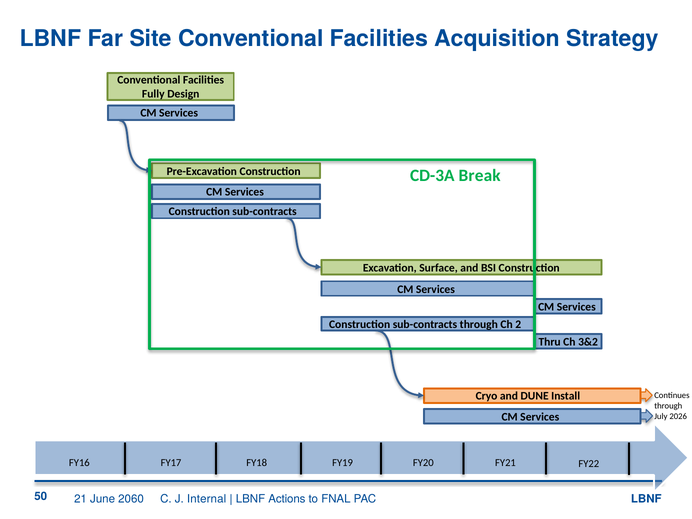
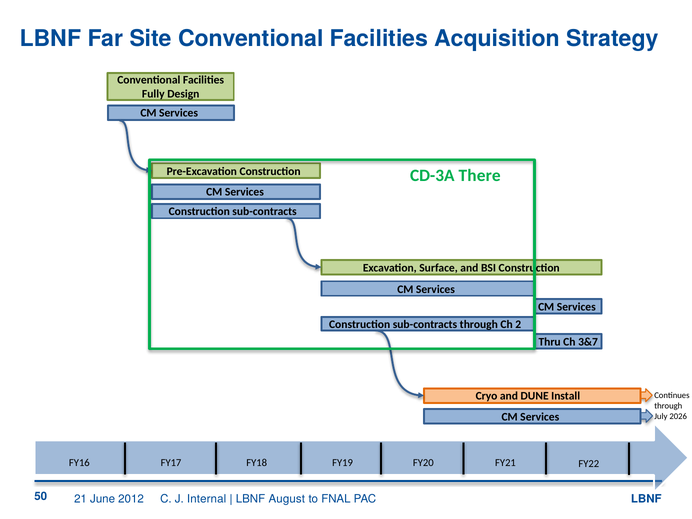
Break: Break -> There (480, 176)
3&2: 3&2 -> 3&7 (588, 342)
2060: 2060 -> 2012 (131, 499)
Actions: Actions -> August (287, 499)
